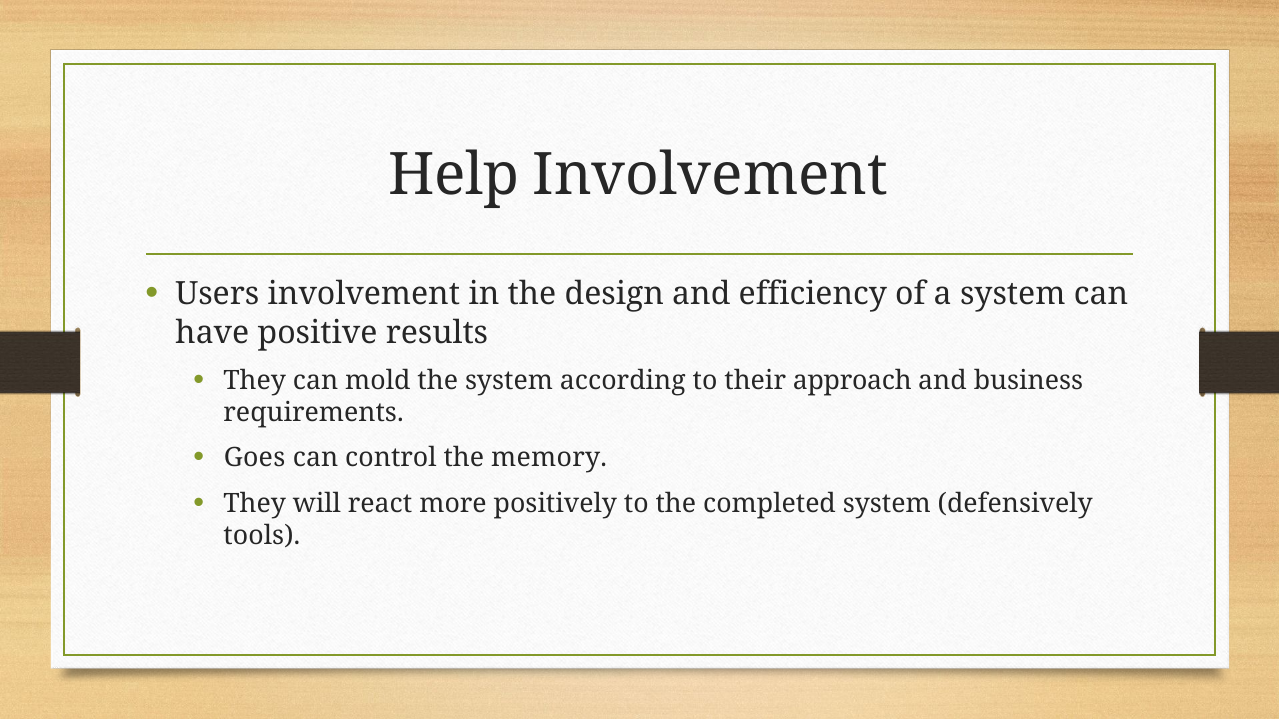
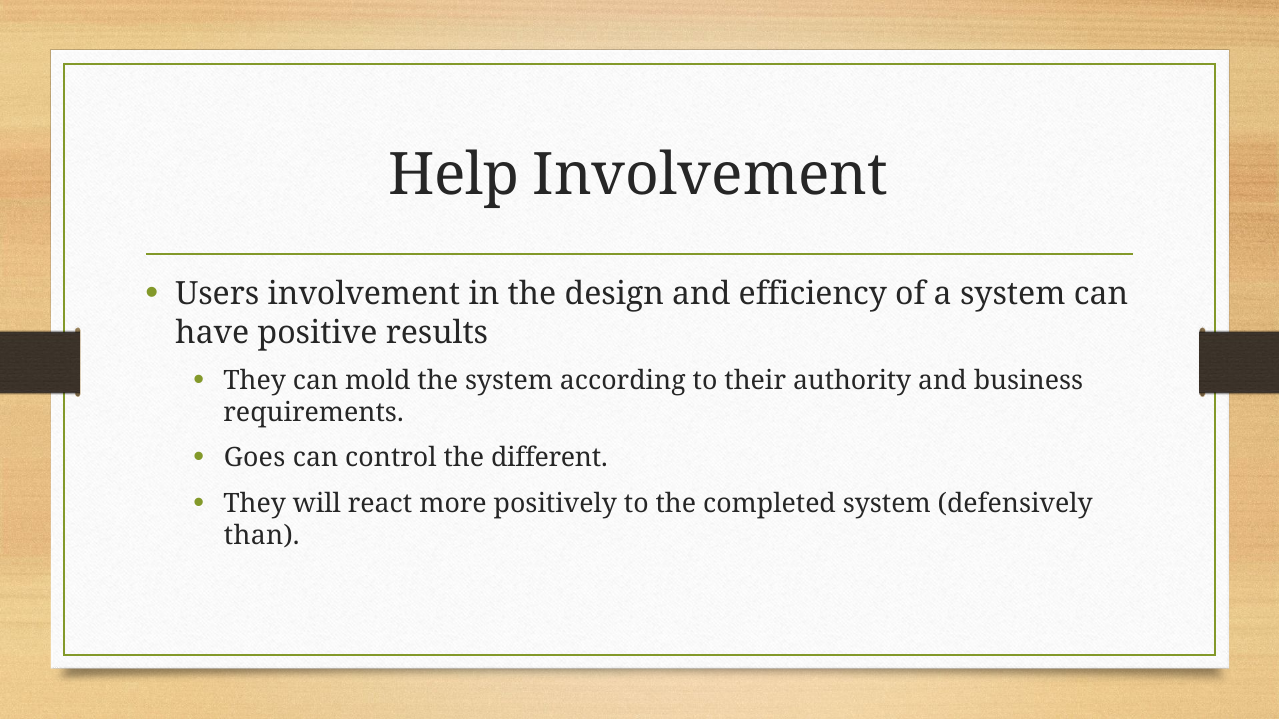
approach: approach -> authority (852, 381)
memory: memory -> different (549, 458)
tools: tools -> than (262, 536)
